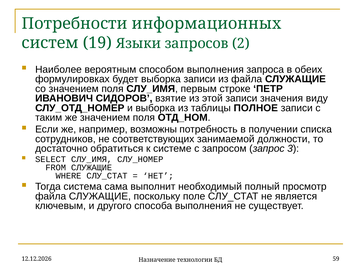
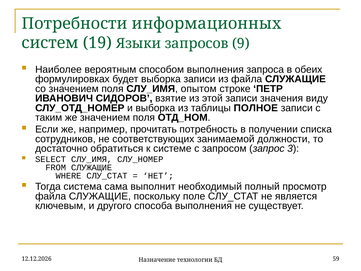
2: 2 -> 9 (241, 43)
первым: первым -> опытом (199, 89)
возможны: возможны -> прочитать (154, 129)
